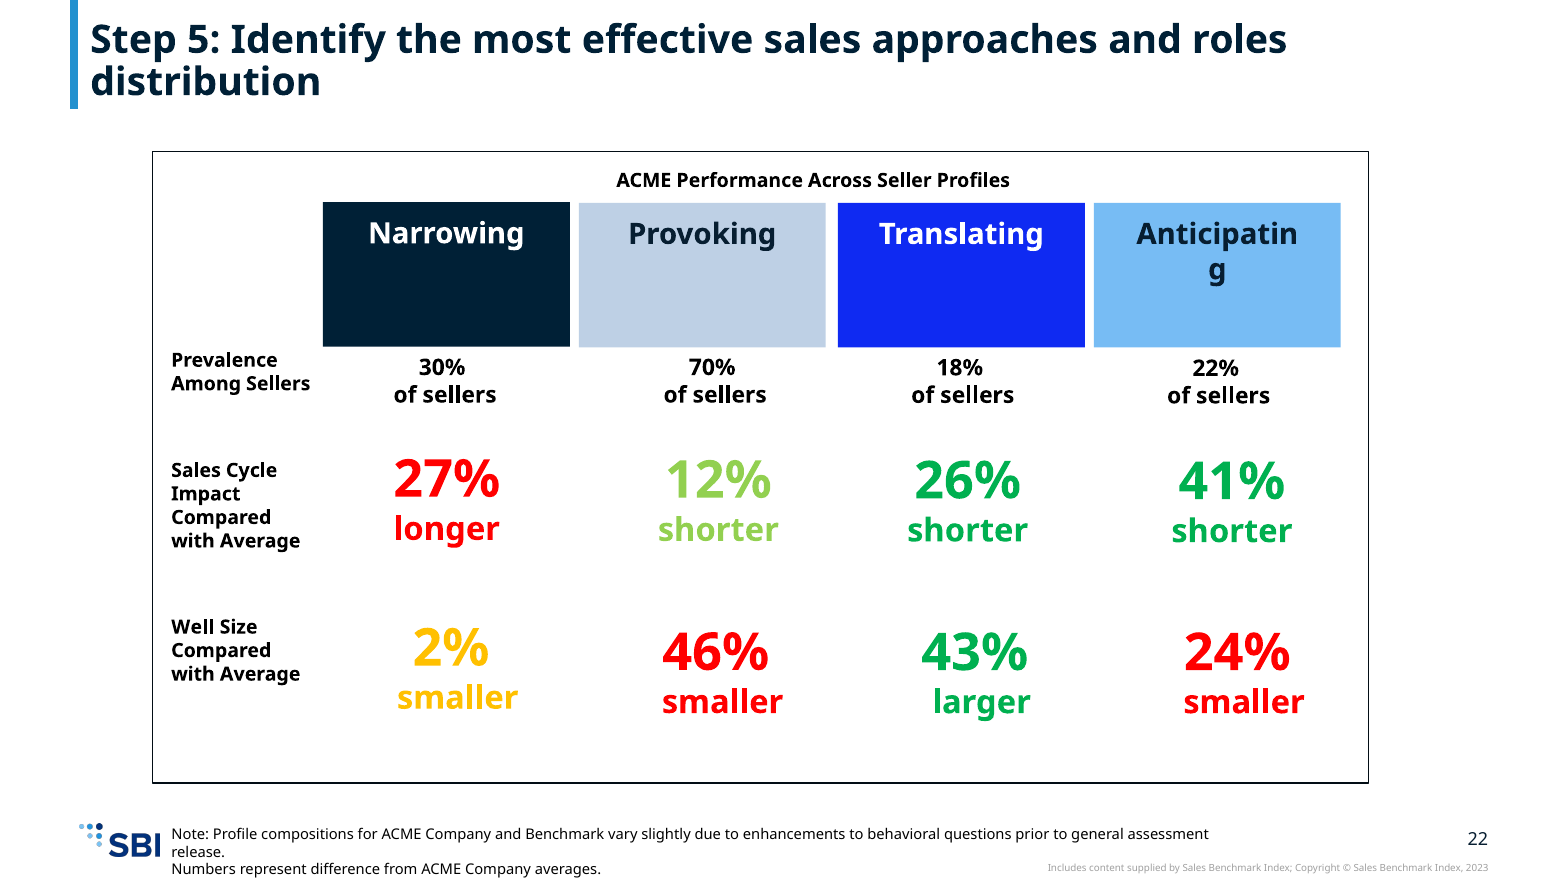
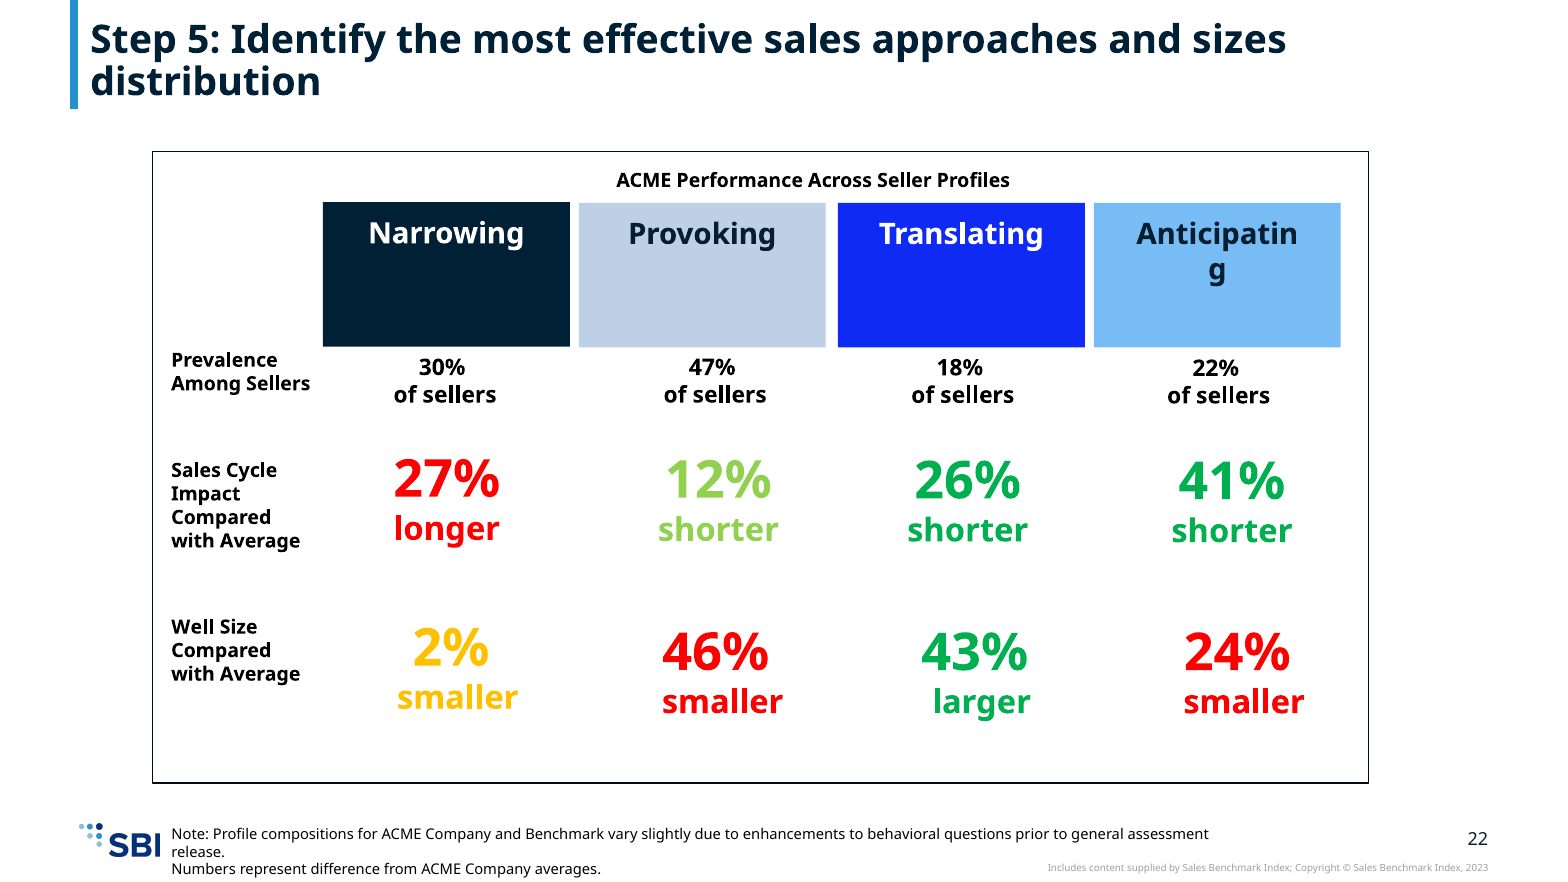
roles: roles -> sizes (1239, 40)
70%: 70% -> 47% (712, 368)
